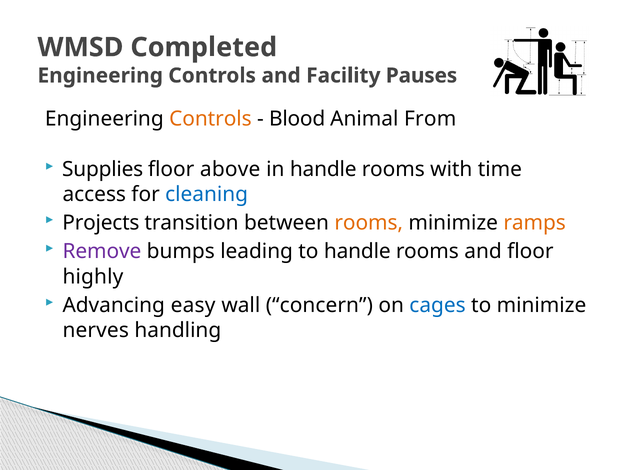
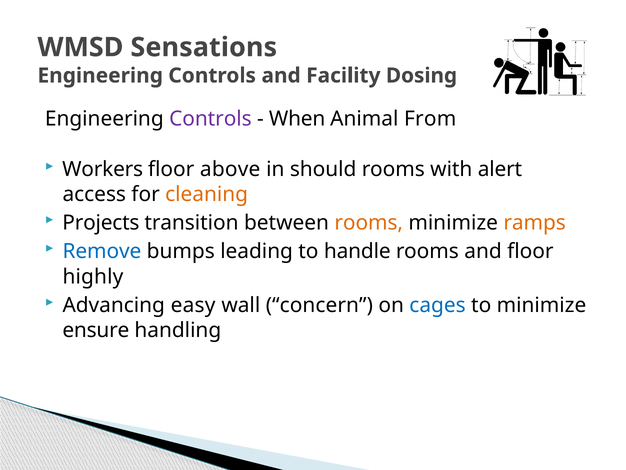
Completed: Completed -> Sensations (204, 47)
Pauses: Pauses -> Dosing (421, 76)
Controls colour: orange -> purple (210, 118)
Blood: Blood -> When (297, 118)
Supplies: Supplies -> Workers (103, 169)
in handle: handle -> should (323, 169)
time: time -> alert (500, 169)
cleaning colour: blue -> orange (207, 194)
Remove colour: purple -> blue (102, 251)
nerves: nerves -> ensure (96, 330)
